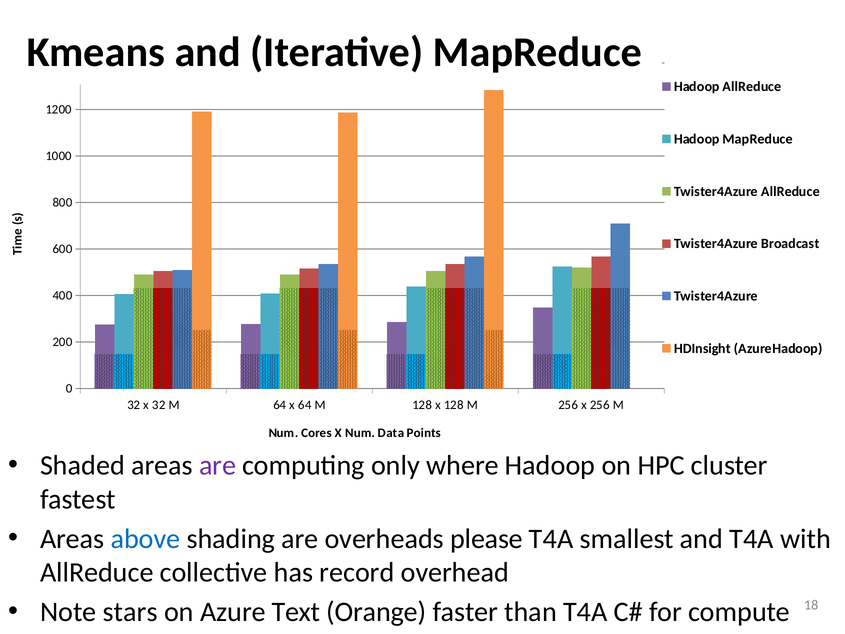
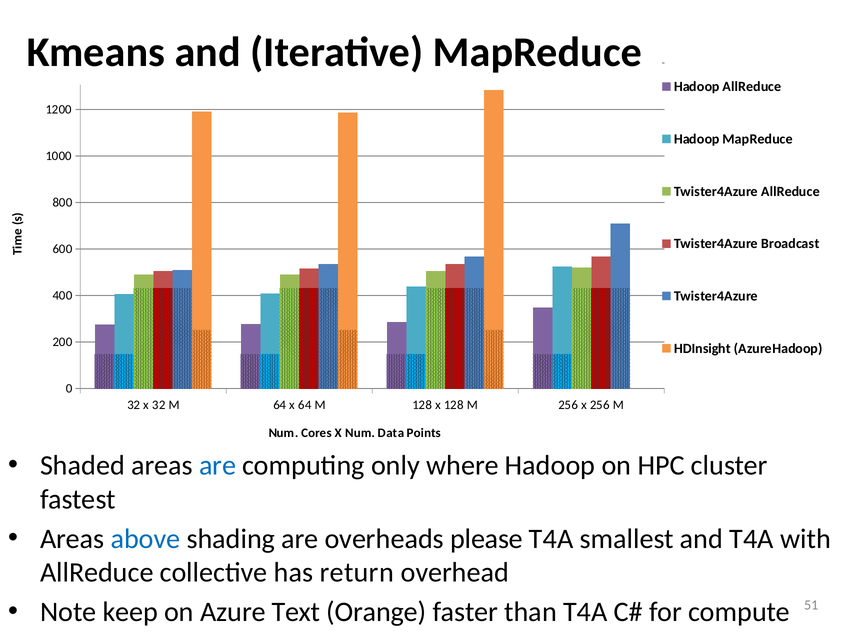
are colour: purple -> blue (218, 465)
record: record -> return (357, 572)
stars: stars -> keep (130, 612)
18: 18 -> 51 (811, 605)
